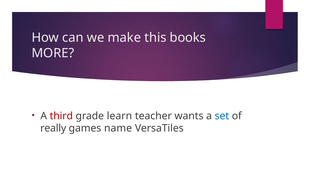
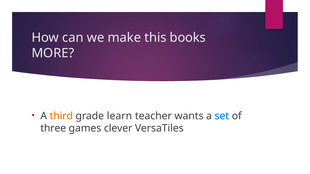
third colour: red -> orange (61, 116)
really: really -> three (53, 129)
name: name -> clever (118, 129)
